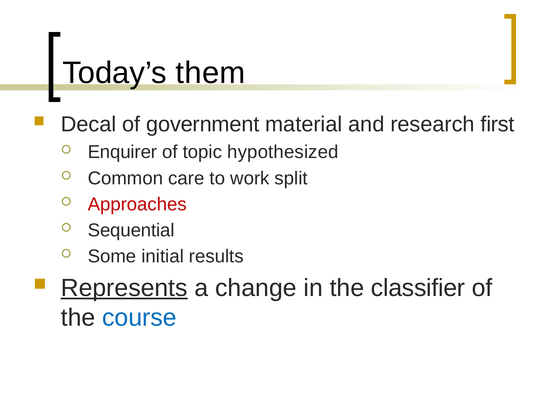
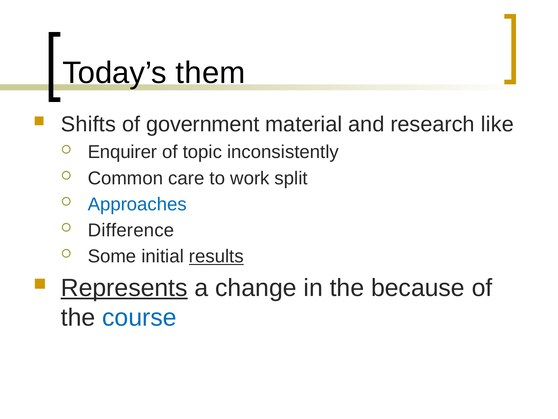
Decal: Decal -> Shifts (88, 124)
first: first -> like (497, 124)
hypothesized: hypothesized -> inconsistently (283, 152)
Approaches colour: red -> blue (137, 204)
Sequential: Sequential -> Difference (131, 230)
results underline: none -> present (216, 256)
classifier: classifier -> because (418, 288)
